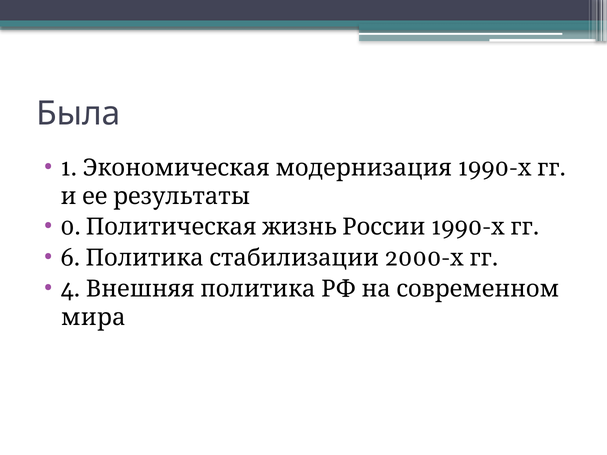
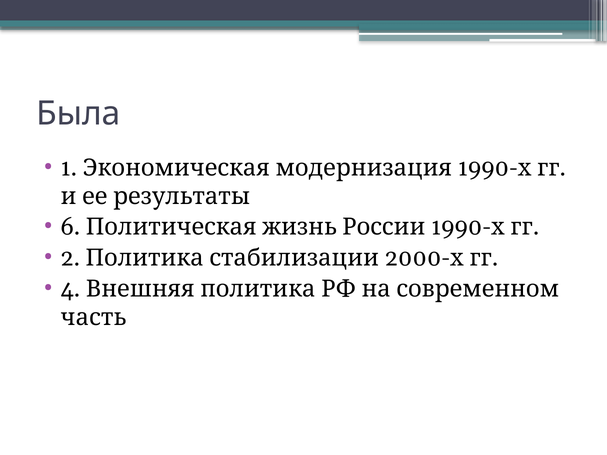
0: 0 -> 6 (70, 227)
6: 6 -> 2 (70, 258)
мира: мира -> часть (93, 317)
